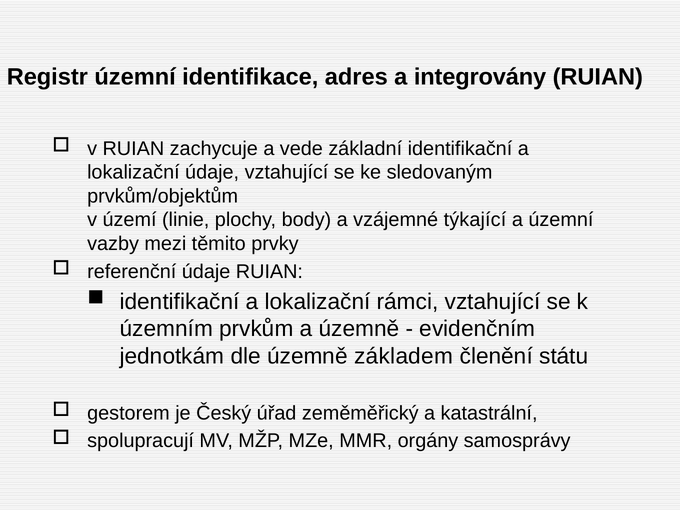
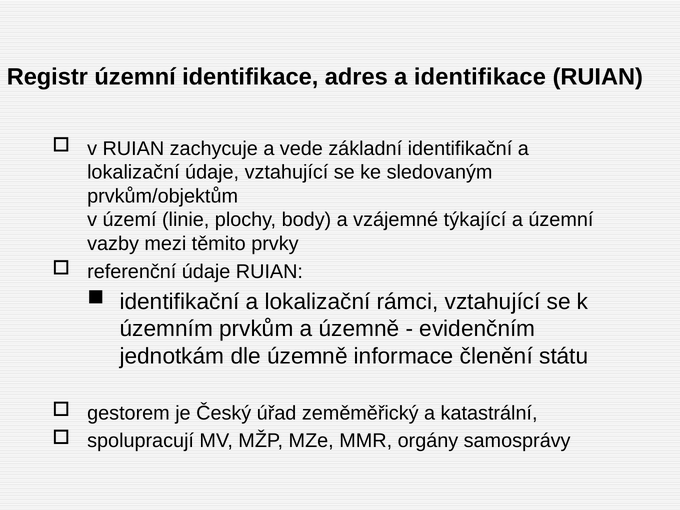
a integrovány: integrovány -> identifikace (480, 77)
základem: základem -> informace (404, 356)
